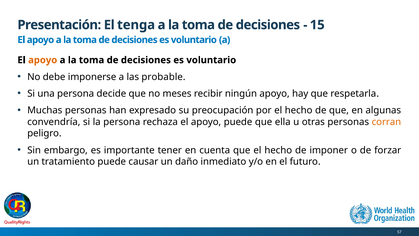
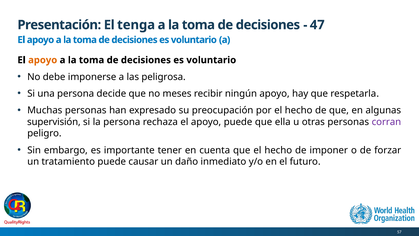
15: 15 -> 47 (317, 25)
probable: probable -> peligrosa (164, 77)
convendría: convendría -> supervisión (54, 122)
corran colour: orange -> purple (386, 122)
